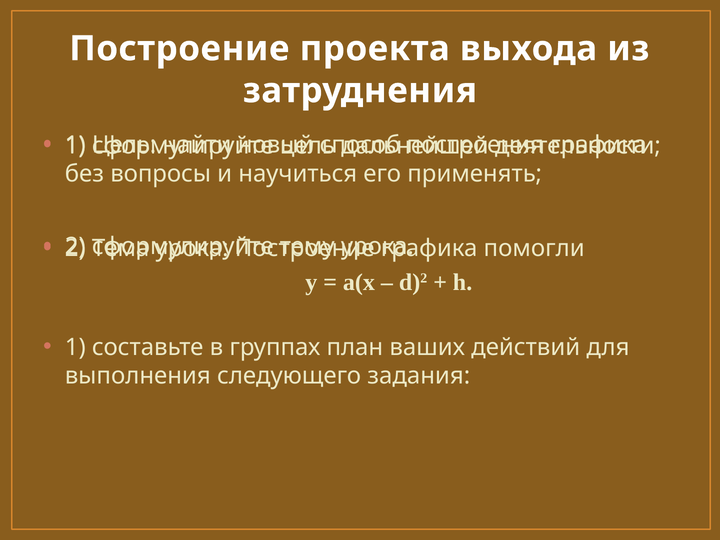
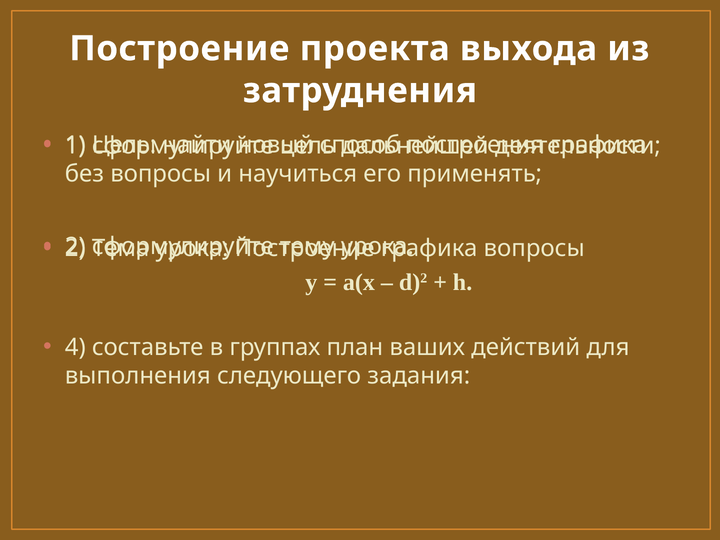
помогли: помогли -> вопросы (534, 249)
1: 1 -> 4 (75, 347)
